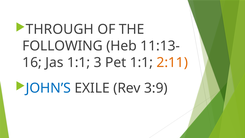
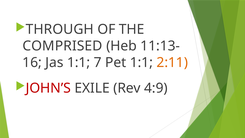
FOLLOWING: FOLLOWING -> COMPRISED (62, 46)
3: 3 -> 7 (98, 62)
JOHN’S colour: blue -> red (48, 88)
3:9: 3:9 -> 4:9 (156, 88)
